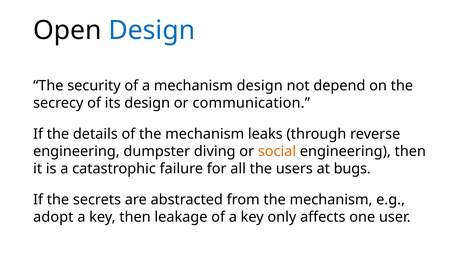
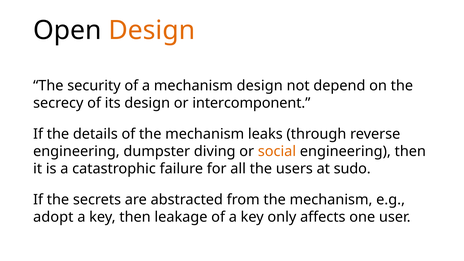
Design colour: blue -> orange (152, 30)
communication: communication -> intercomponent (251, 103)
bugs: bugs -> sudo (352, 169)
